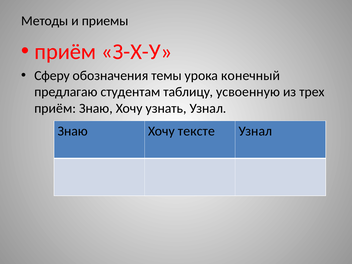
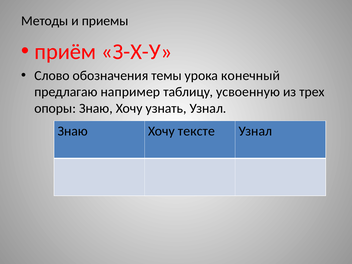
Сферу: Сферу -> Слово (52, 76)
студентам: студентам -> например (130, 92)
приём: приём -> опоры (55, 108)
